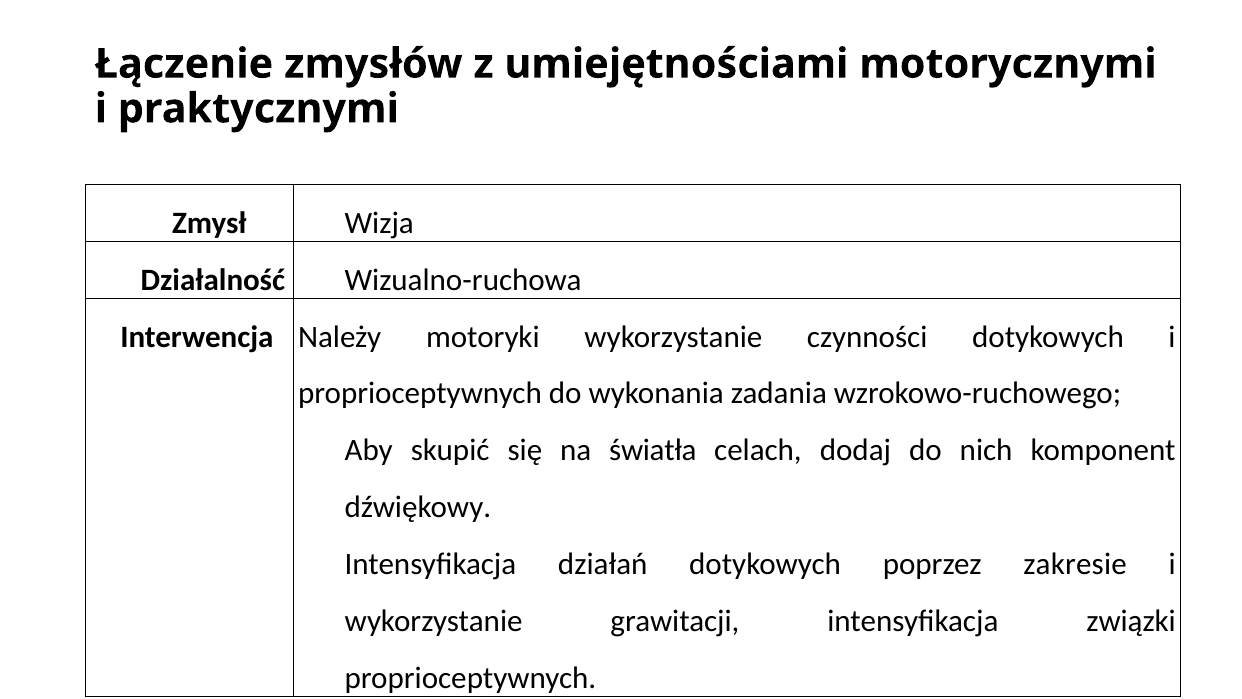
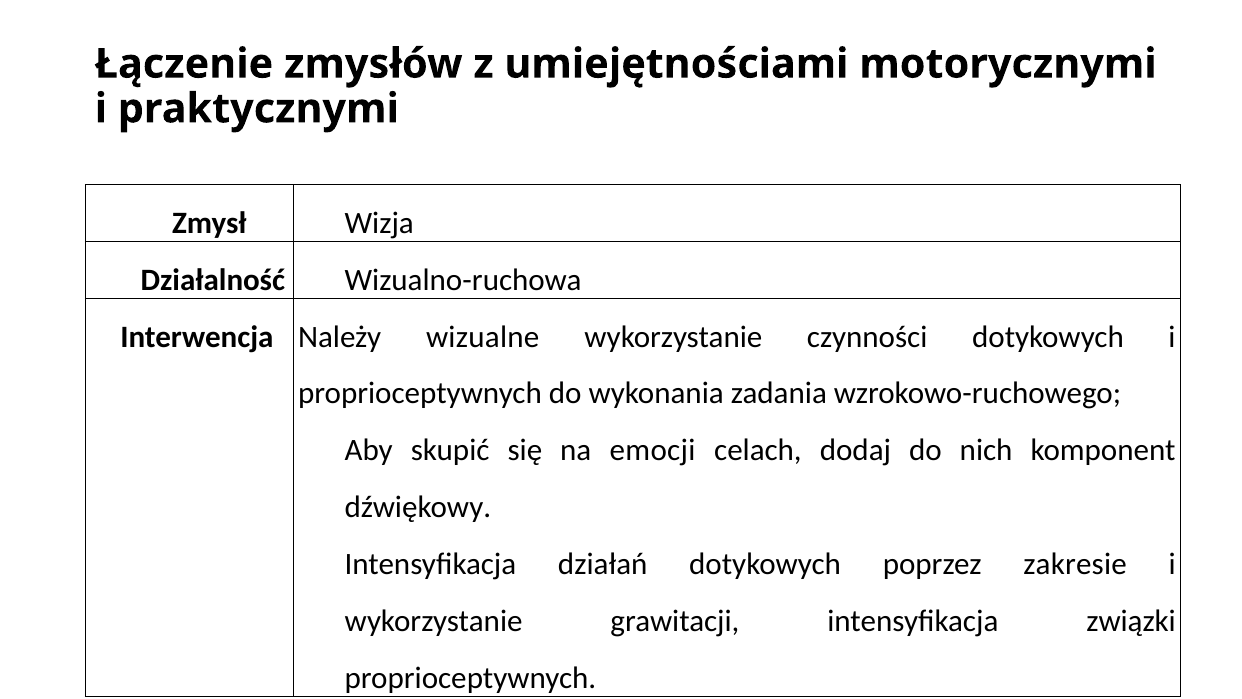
motoryki: motoryki -> wizualne (483, 337)
światła: światła -> emocji (653, 450)
